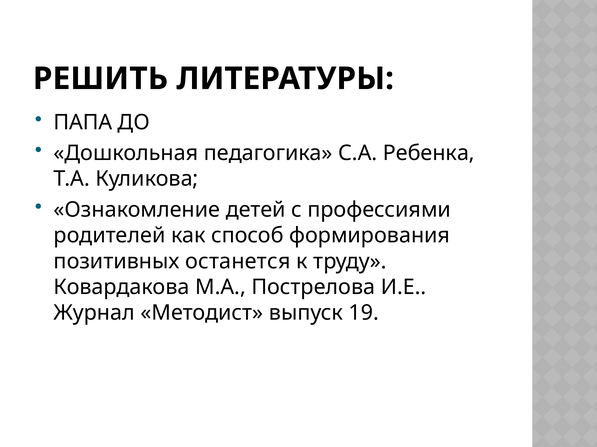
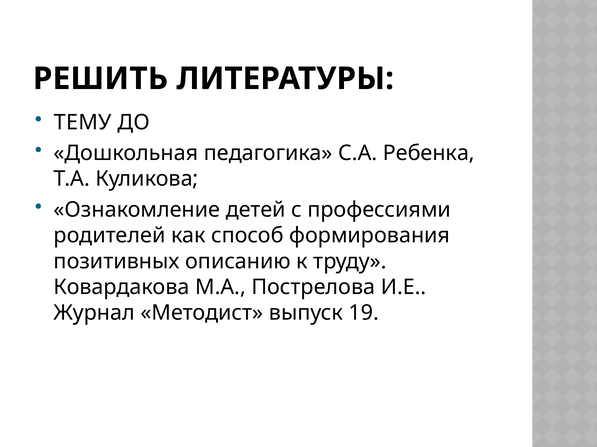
ПАПА: ПАПА -> ТЕМУ (83, 122)
останется: останется -> описанию (238, 262)
